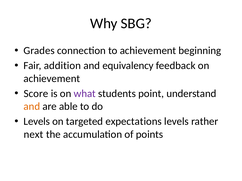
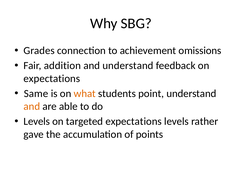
beginning: beginning -> omissions (200, 51)
and equivalency: equivalency -> understand (128, 66)
achievement: achievement -> expectations (52, 79)
Score: Score -> Same (36, 94)
what colour: purple -> orange (85, 94)
next: next -> gave (34, 135)
